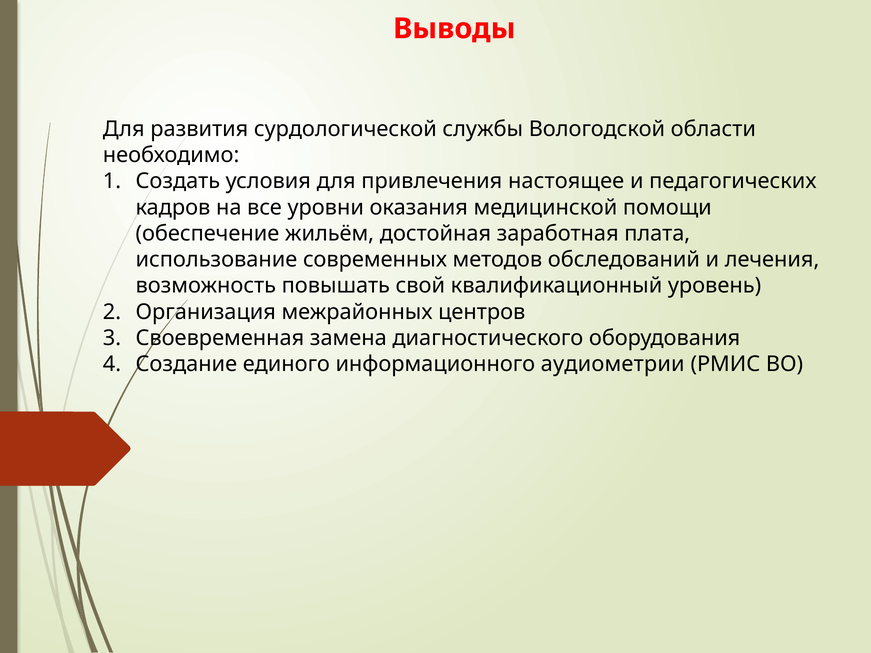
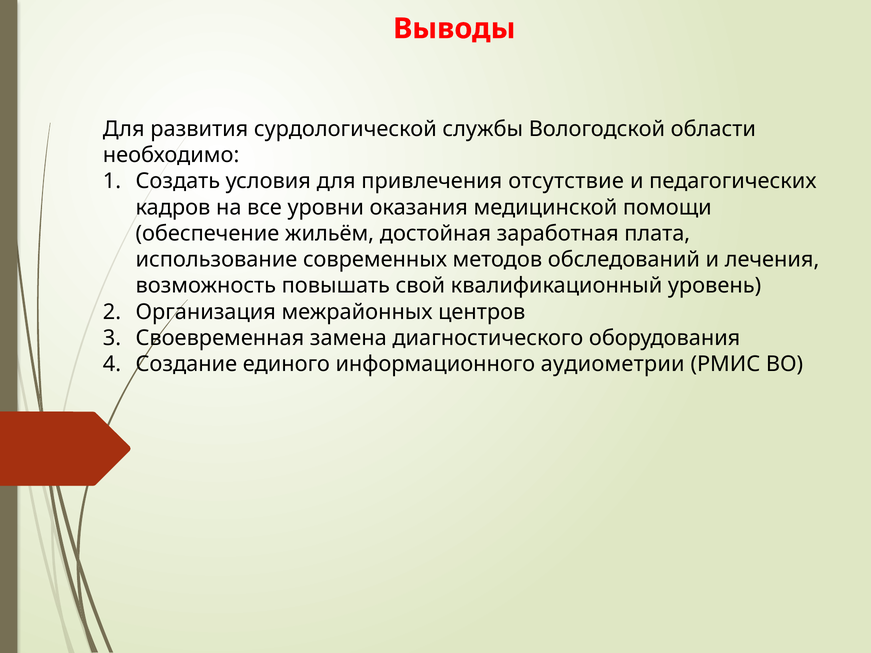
настоящее: настоящее -> отсутствие (566, 181)
